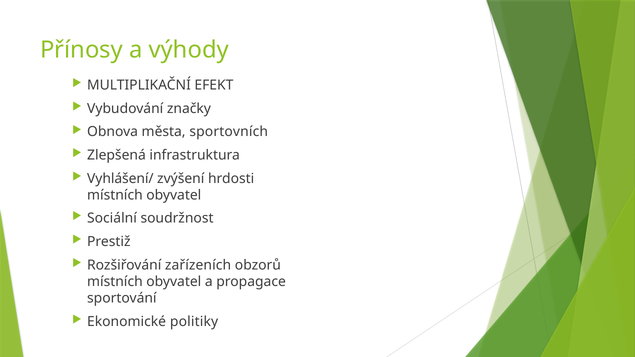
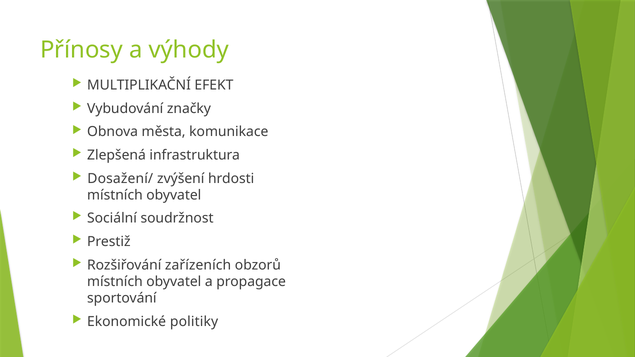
sportovních: sportovních -> komunikace (229, 132)
Vyhlášení/: Vyhlášení/ -> Dosažení/ (120, 179)
